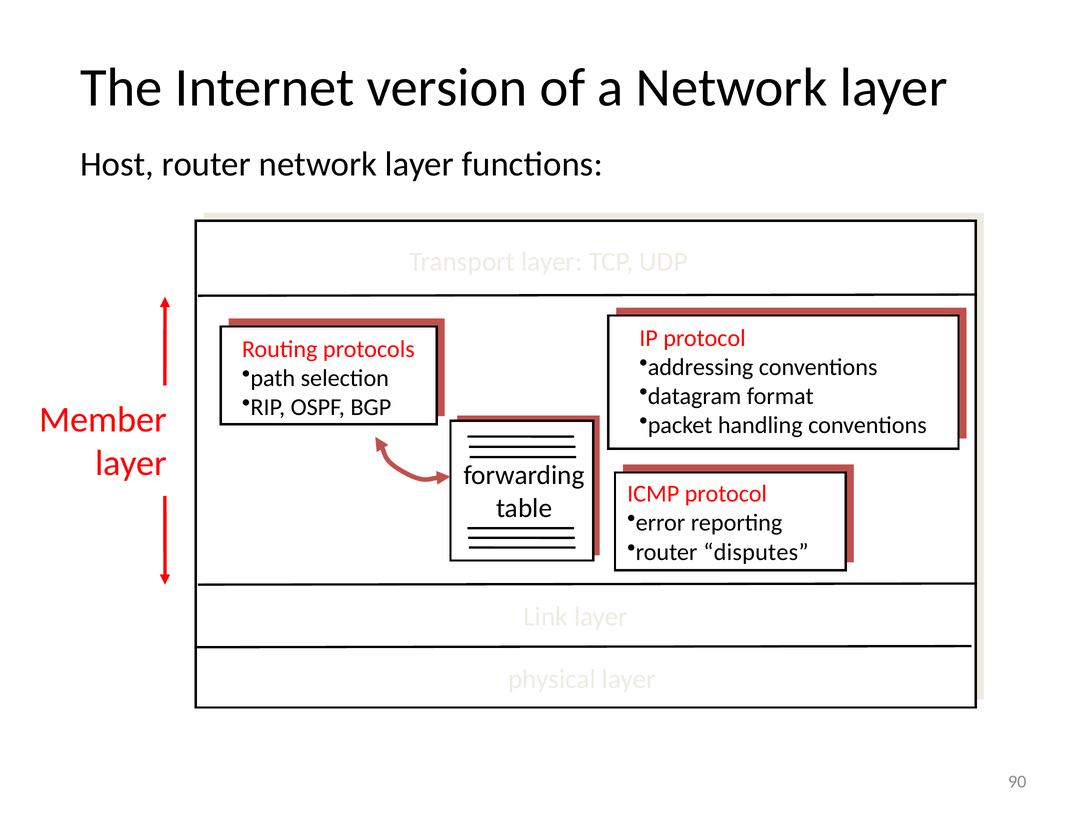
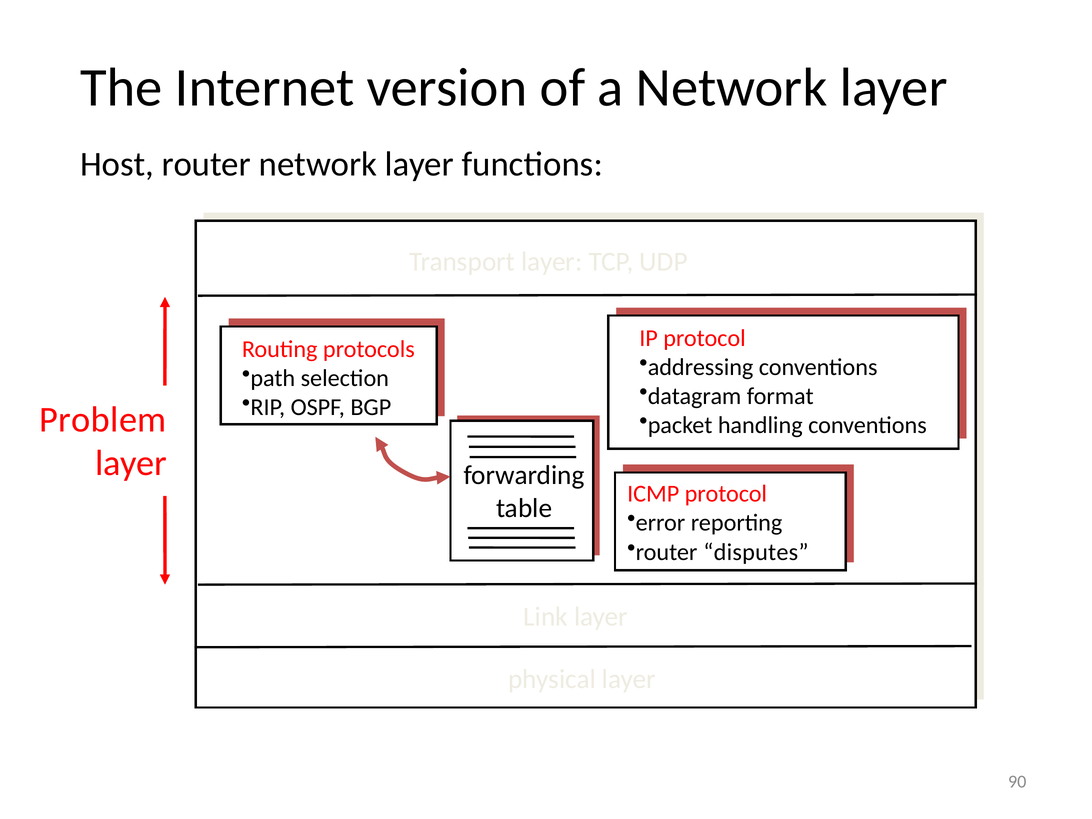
Member: Member -> Problem (103, 420)
